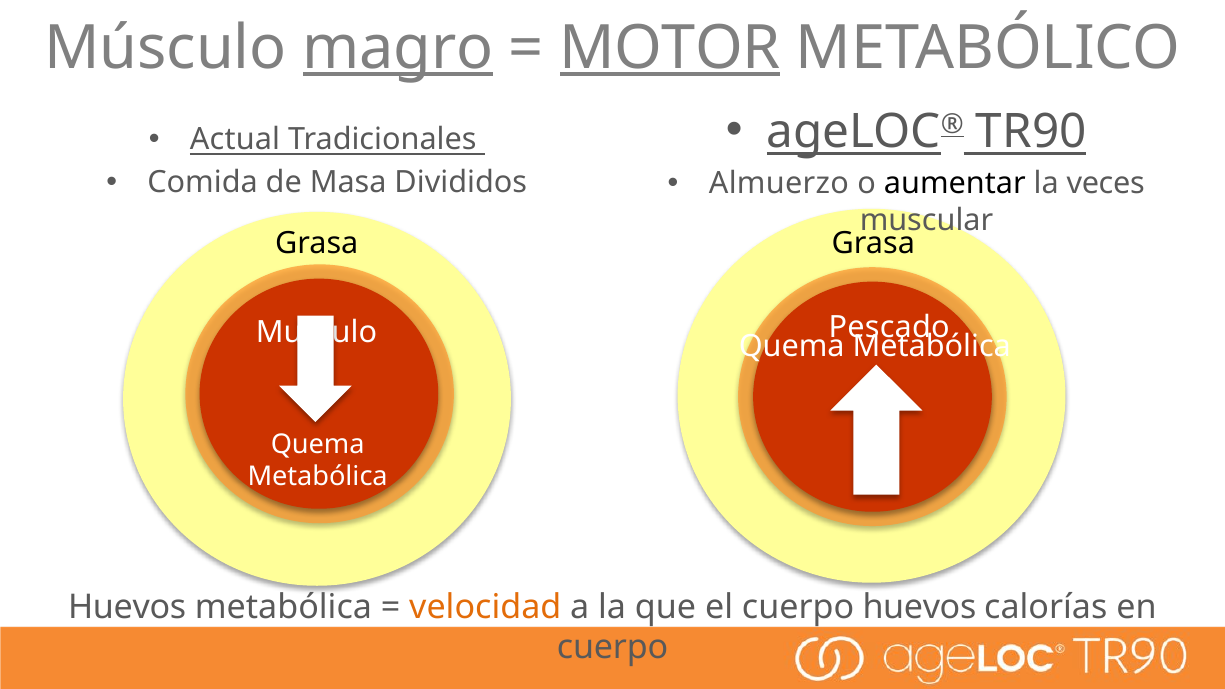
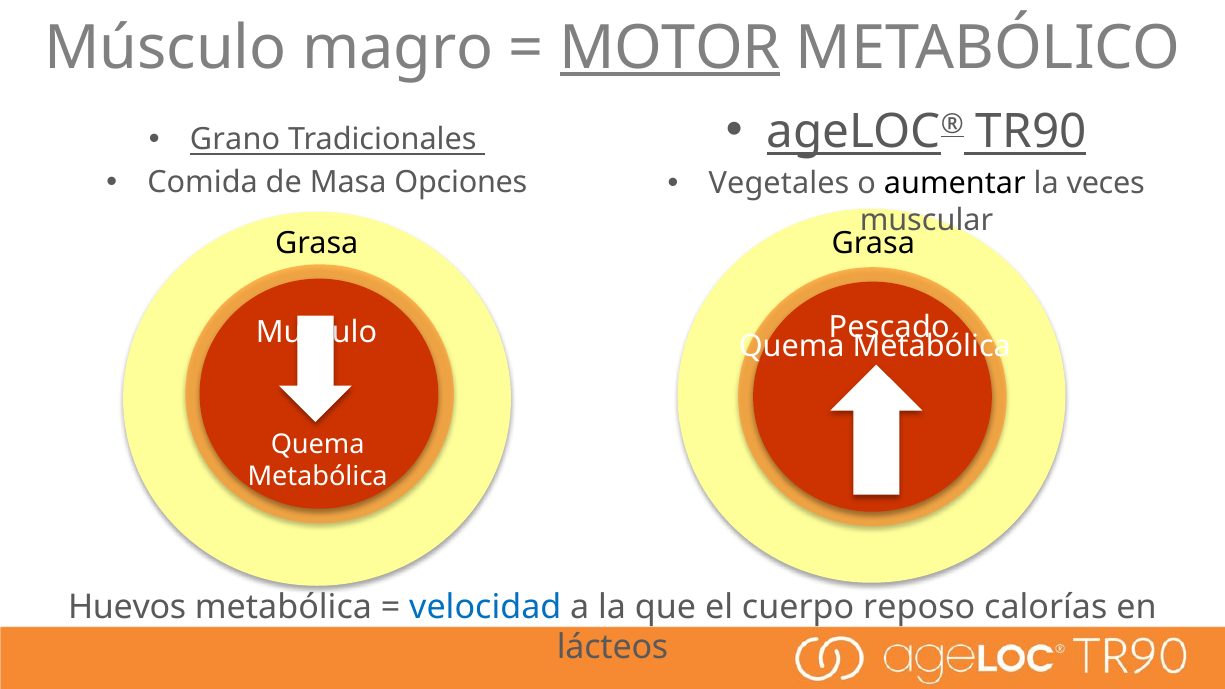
magro underline: present -> none (398, 48)
Actual: Actual -> Grano (235, 140)
Divididos: Divididos -> Opciones (461, 183)
Almuerzo: Almuerzo -> Vegetales (779, 184)
velocidad colour: orange -> blue (485, 607)
cuerpo huevos: huevos -> reposo (919, 607)
cuerpo: cuerpo -> lácteos (613, 648)
